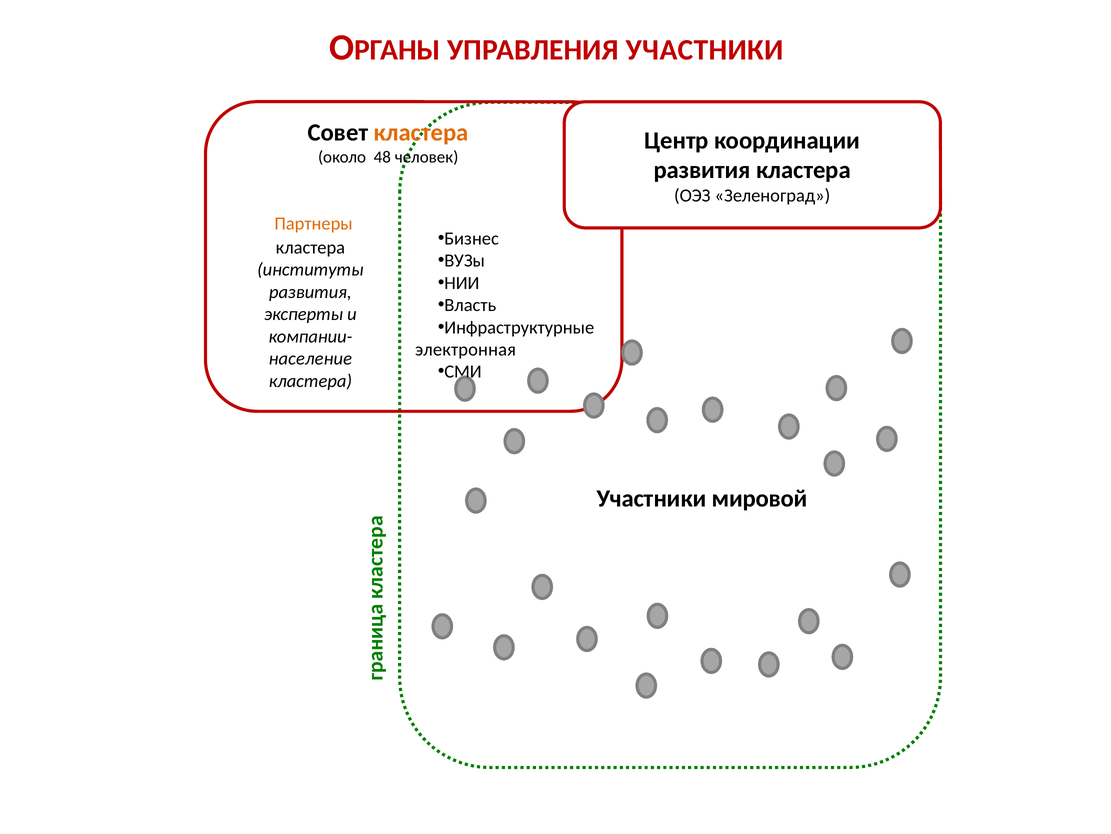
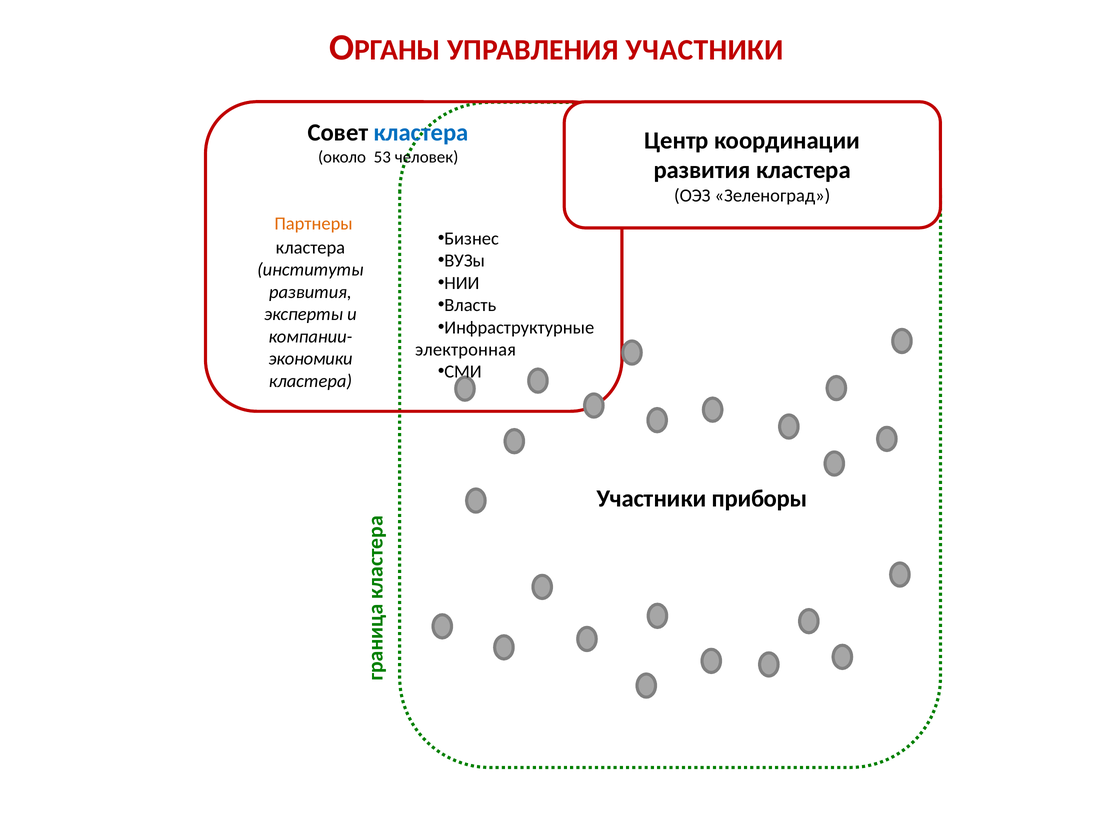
кластера colour: orange -> blue (421, 132)
48: 48 -> 53 (382, 157)
население: население -> экономики (311, 358)
мировой: мировой -> приборы (760, 498)
